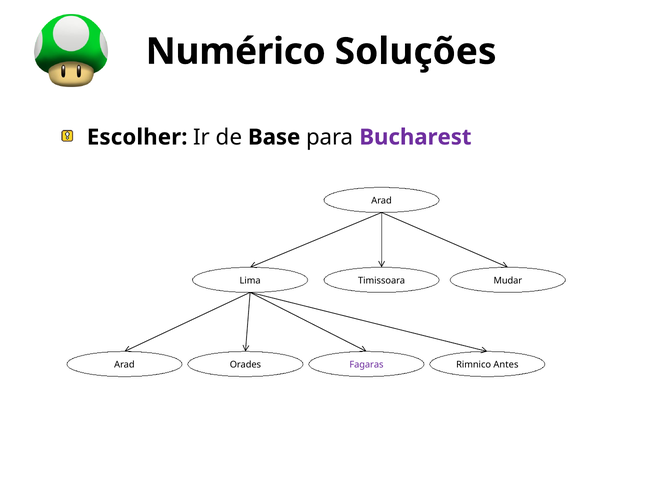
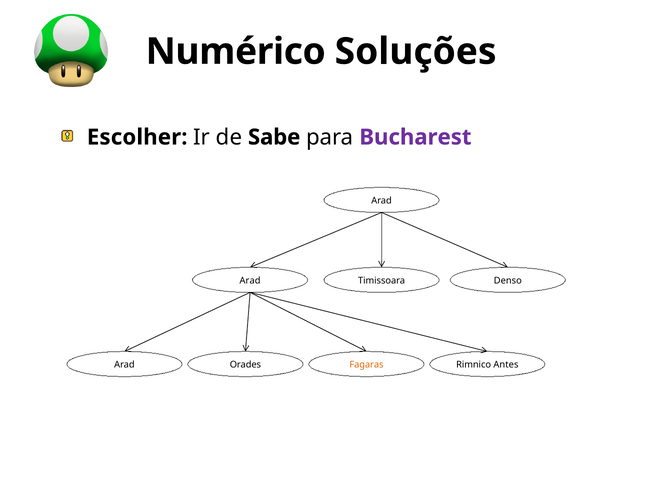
Base: Base -> Sabe (274, 137)
Lima: Lima -> Arad (250, 280)
Mudar: Mudar -> Denso (508, 280)
Fagaras colour: purple -> orange (366, 365)
